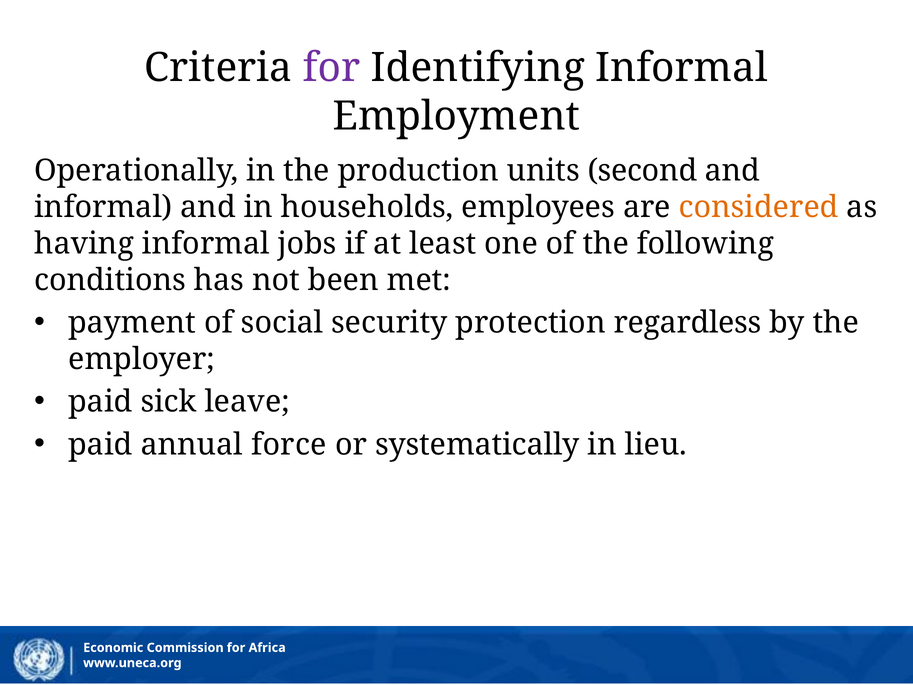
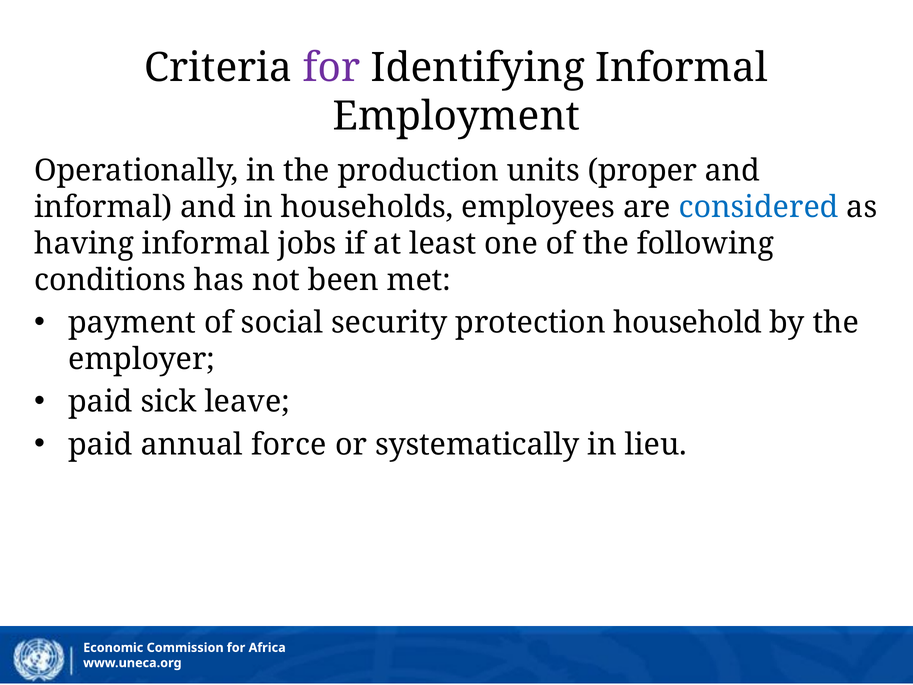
second: second -> proper (642, 171)
considered colour: orange -> blue (759, 207)
regardless: regardless -> household (688, 323)
